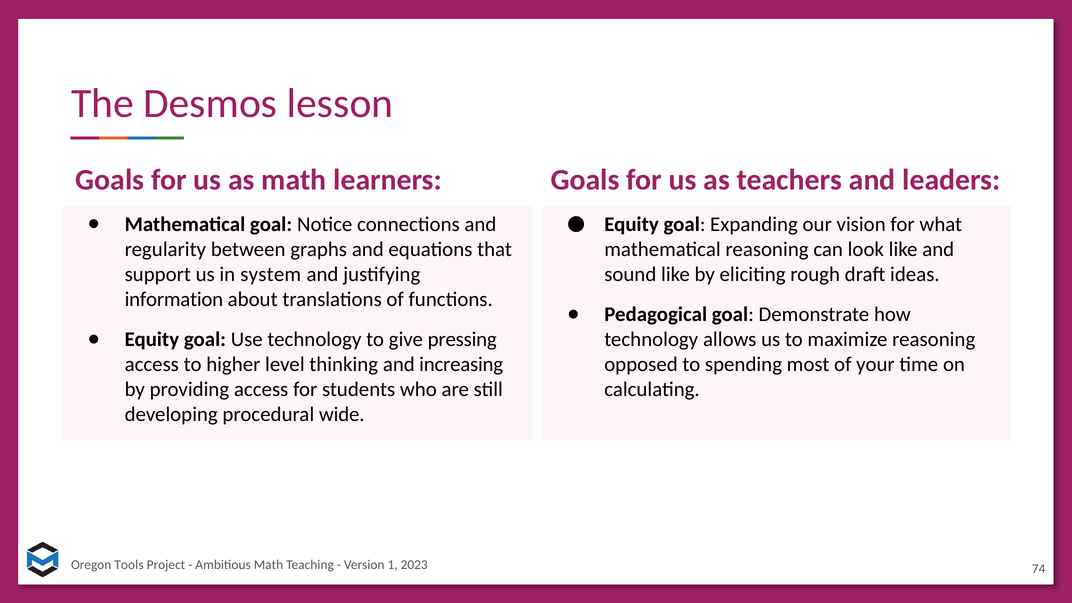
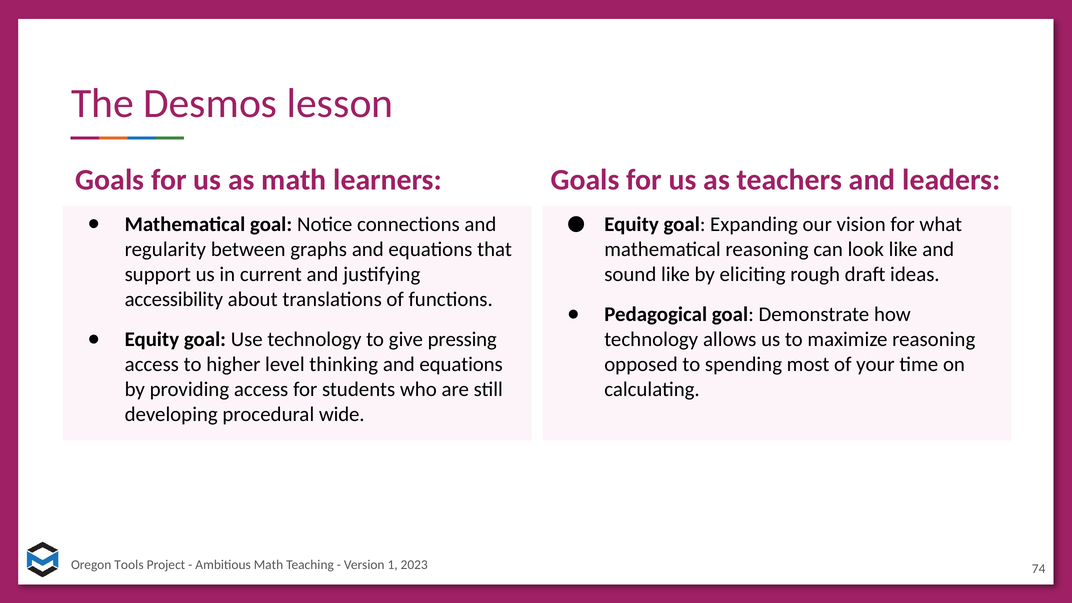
system: system -> current (271, 274)
information: information -> accessibility (174, 299)
thinking and increasing: increasing -> equations (461, 364)
